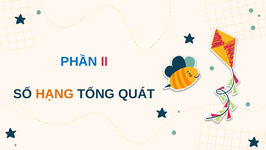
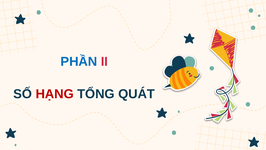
HẠNG colour: orange -> red (55, 94)
